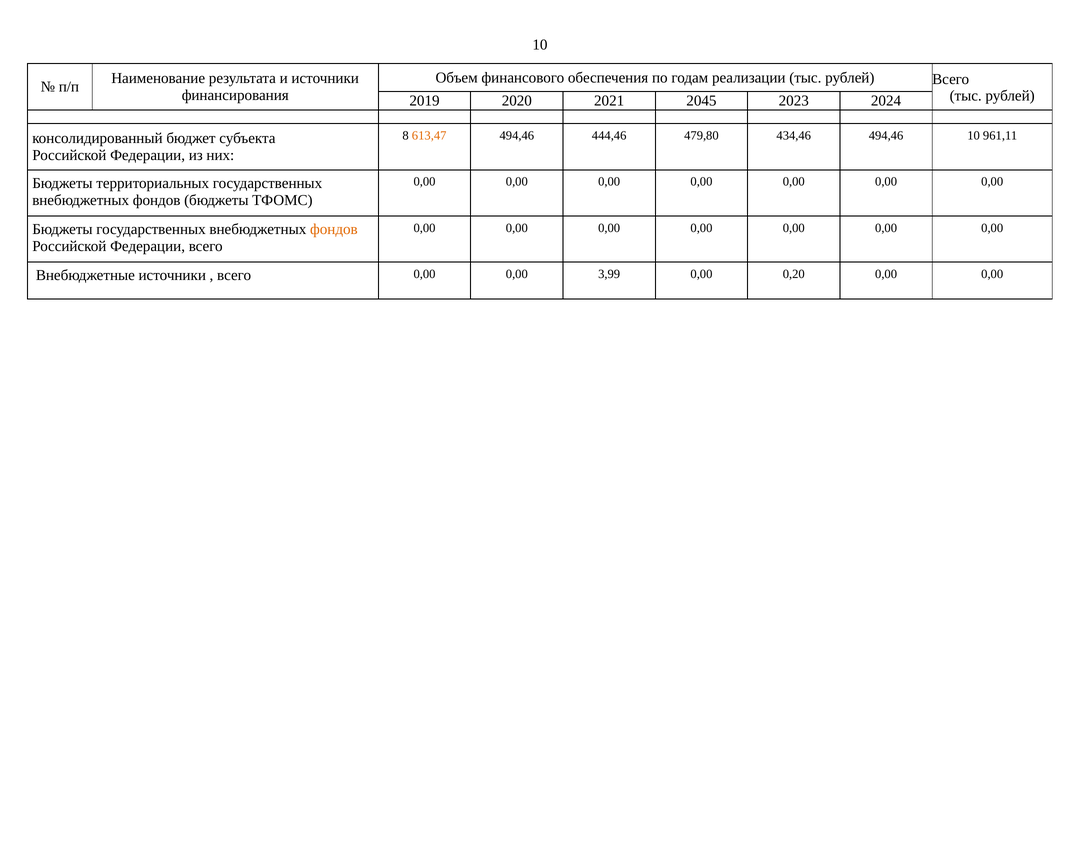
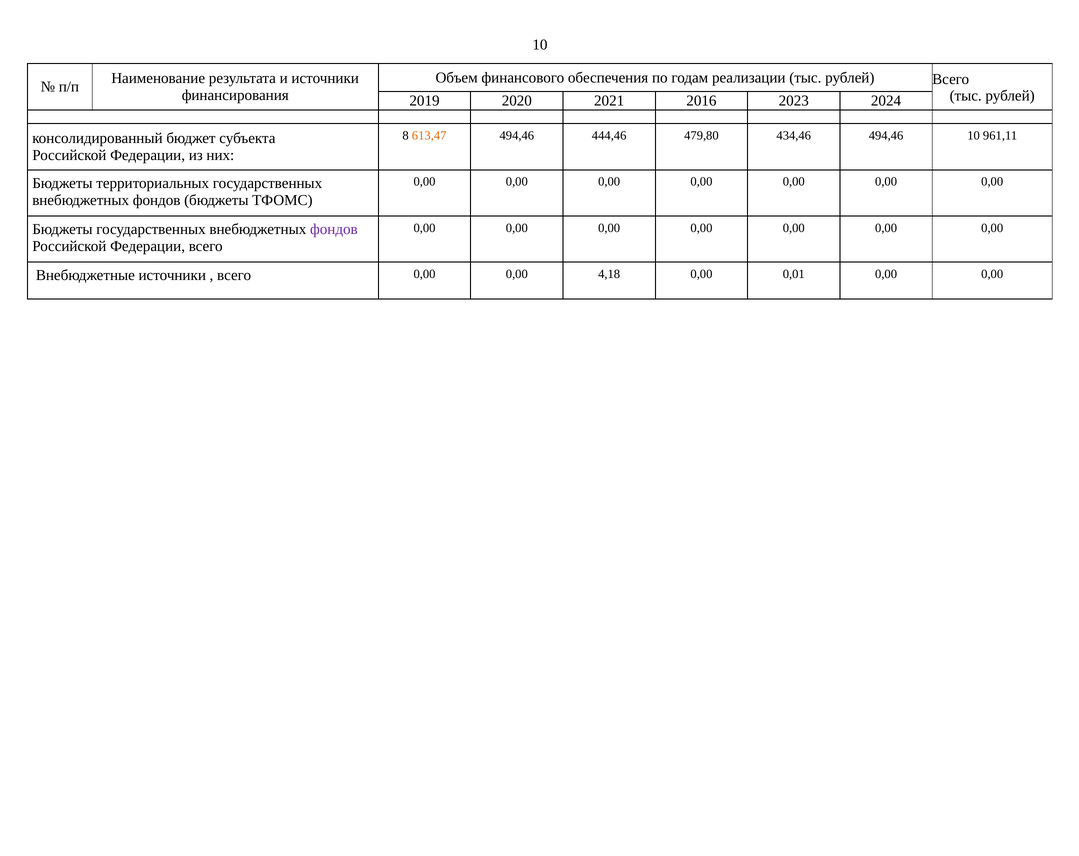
2045: 2045 -> 2016 (701, 101)
фондов colour: orange -> purple (334, 229)
3,99: 3,99 -> 4,18 (609, 274)
0,20: 0,20 -> 0,01 (794, 274)
